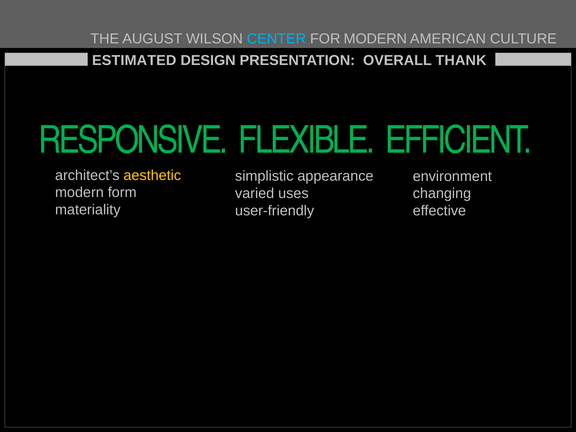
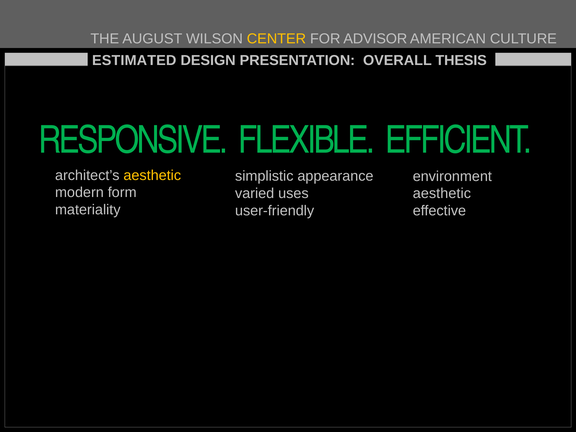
CENTER colour: light blue -> yellow (276, 39)
FOR MODERN: MODERN -> ADVISOR (375, 39)
THANK: THANK -> THESIS (461, 60)
changing: changing -> aesthetic (442, 194)
